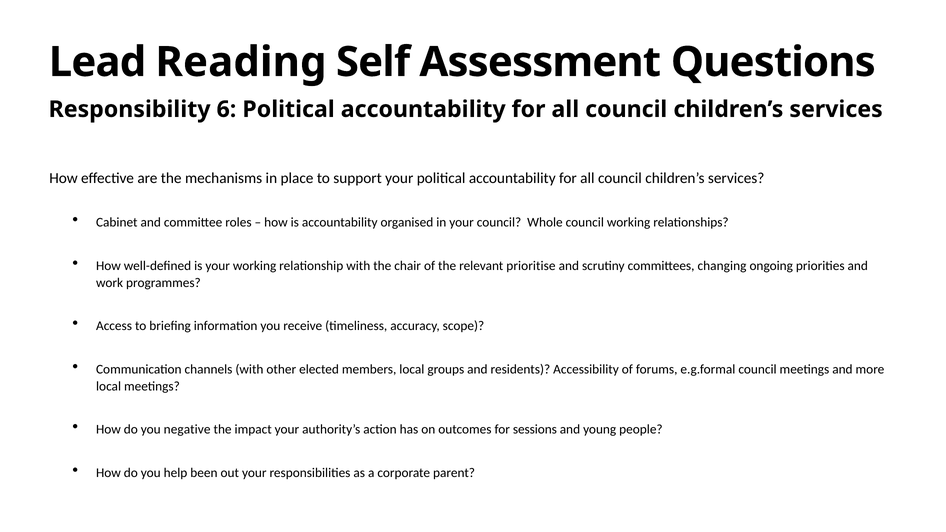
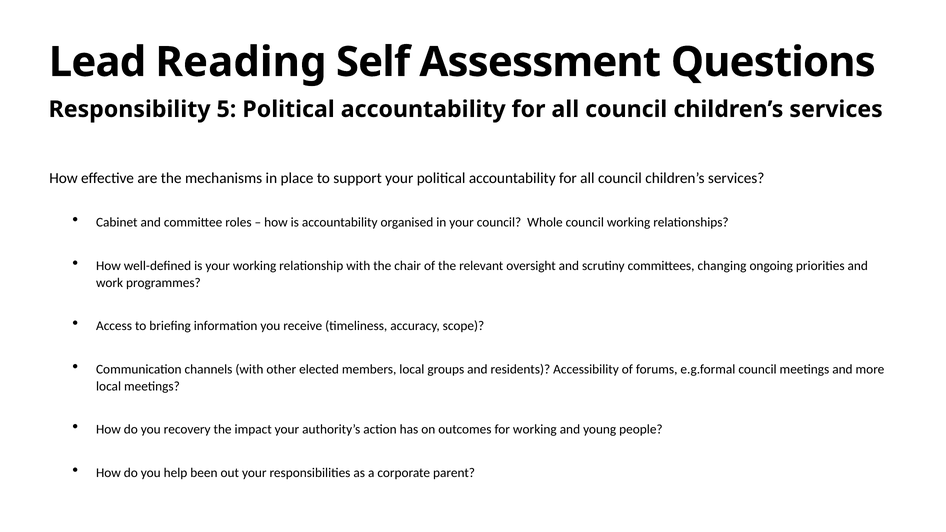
6: 6 -> 5 (226, 109)
prioritise: prioritise -> oversight (531, 266)
negative: negative -> recovery (187, 430)
for sessions: sessions -> working (535, 430)
